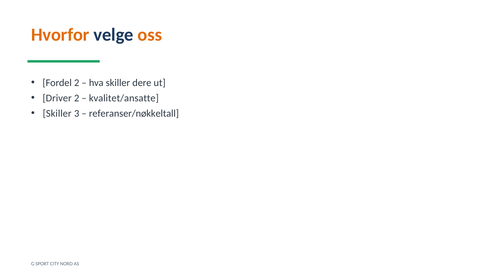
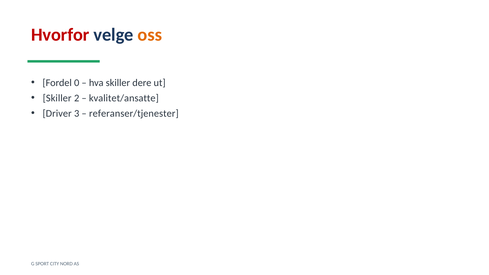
Hvorfor colour: orange -> red (60, 35)
Fordel 2: 2 -> 0 (77, 83)
Driver: Driver -> Skiller (57, 98)
Skiller: Skiller -> Driver (57, 113)
referanser/nøkkeltall: referanser/nøkkeltall -> referanser/tjenester (134, 113)
